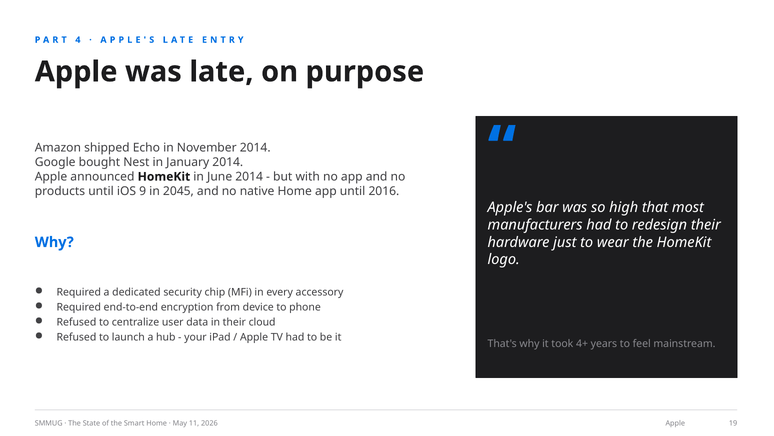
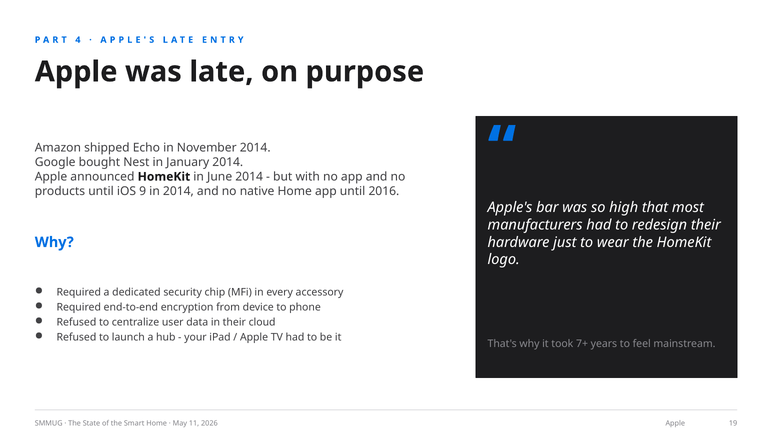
in 2045: 2045 -> 2014 (178, 191)
4+: 4+ -> 7+ (582, 343)
